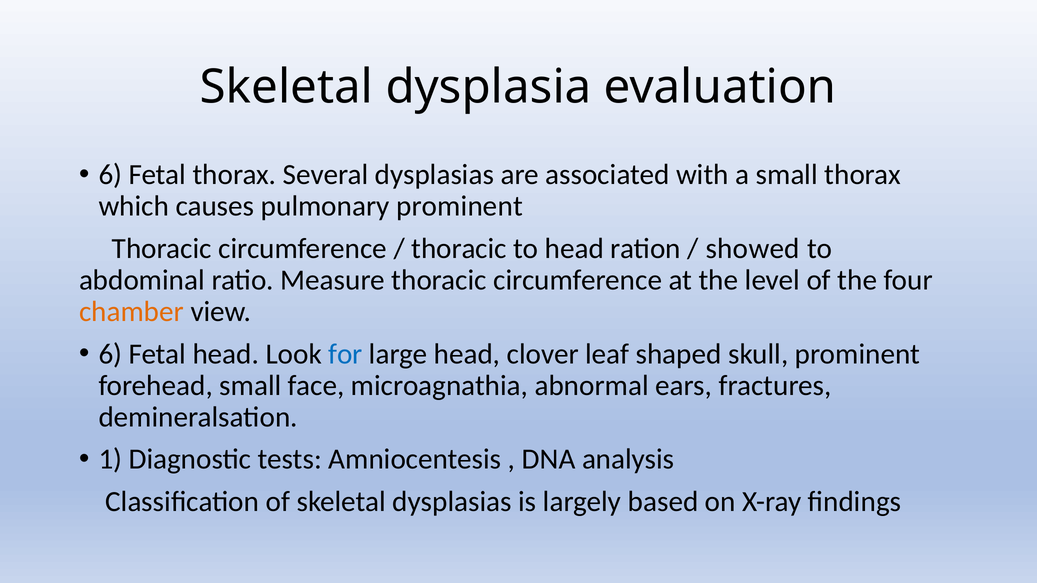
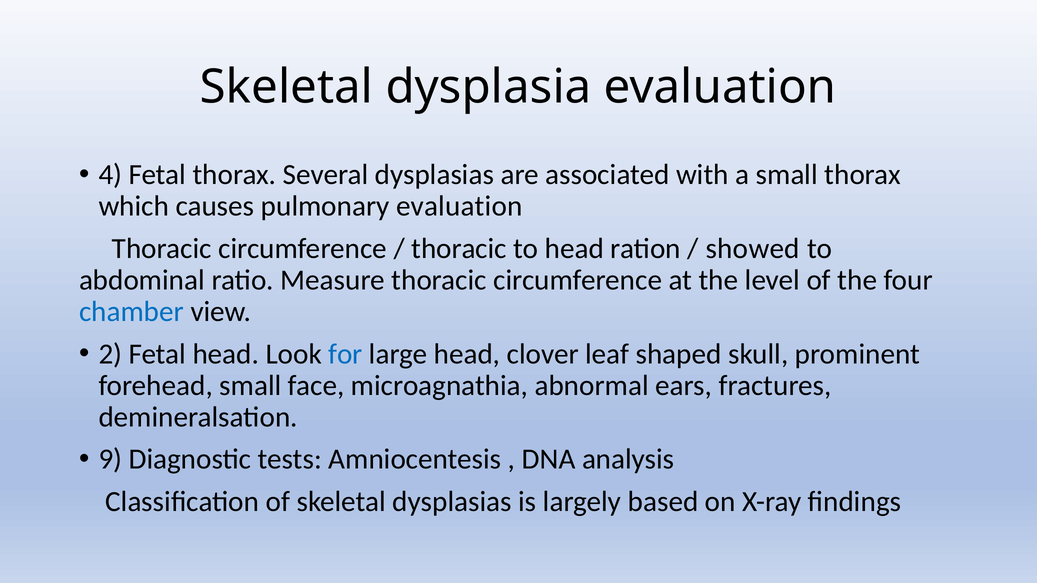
6: 6 -> 4 (110, 175)
pulmonary prominent: prominent -> evaluation (459, 206)
chamber colour: orange -> blue (132, 312)
6: 6 -> 2 (110, 354)
1: 1 -> 9 (110, 459)
